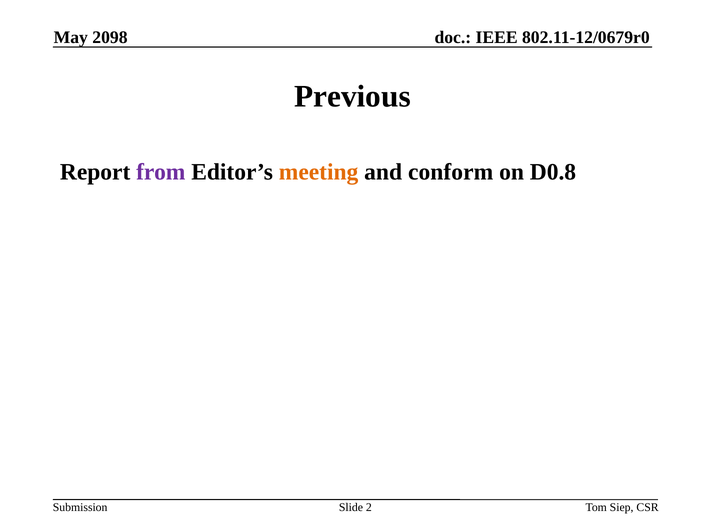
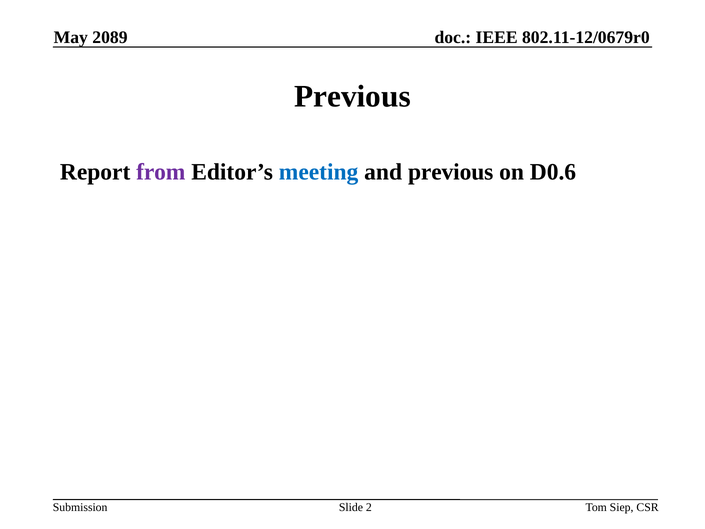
2098: 2098 -> 2089 (110, 38)
meeting colour: orange -> blue (319, 172)
and conform: conform -> previous (451, 172)
D0.8: D0.8 -> D0.6 (553, 172)
